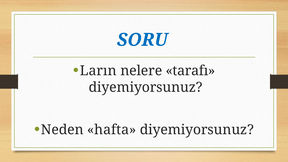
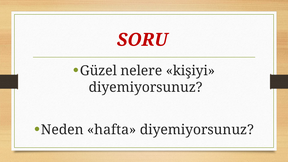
SORU colour: blue -> red (142, 40)
Ların: Ların -> Güzel (98, 71)
tarafı: tarafı -> kişiyi (190, 71)
